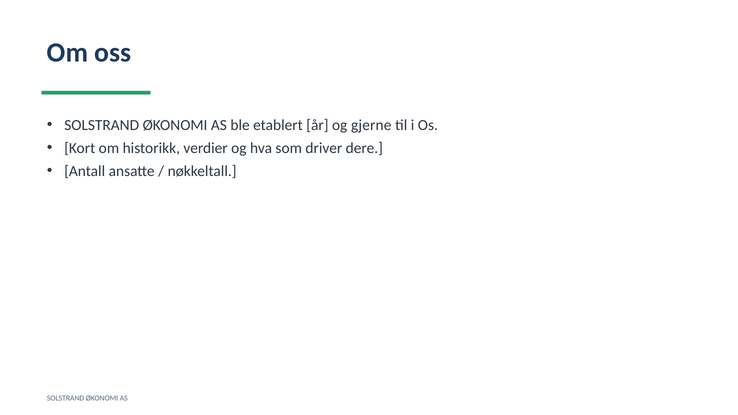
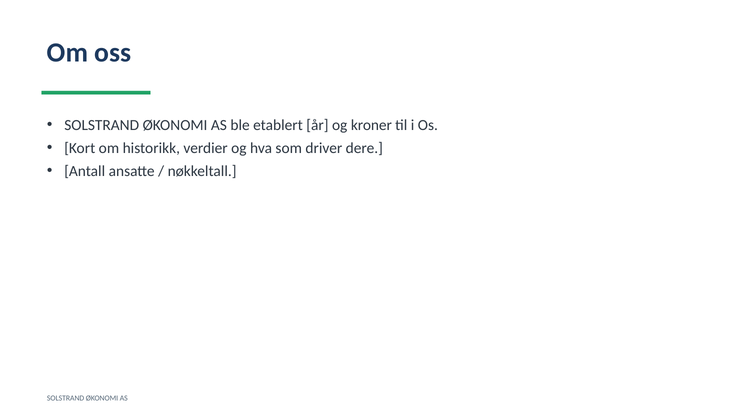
gjerne: gjerne -> kroner (371, 125)
